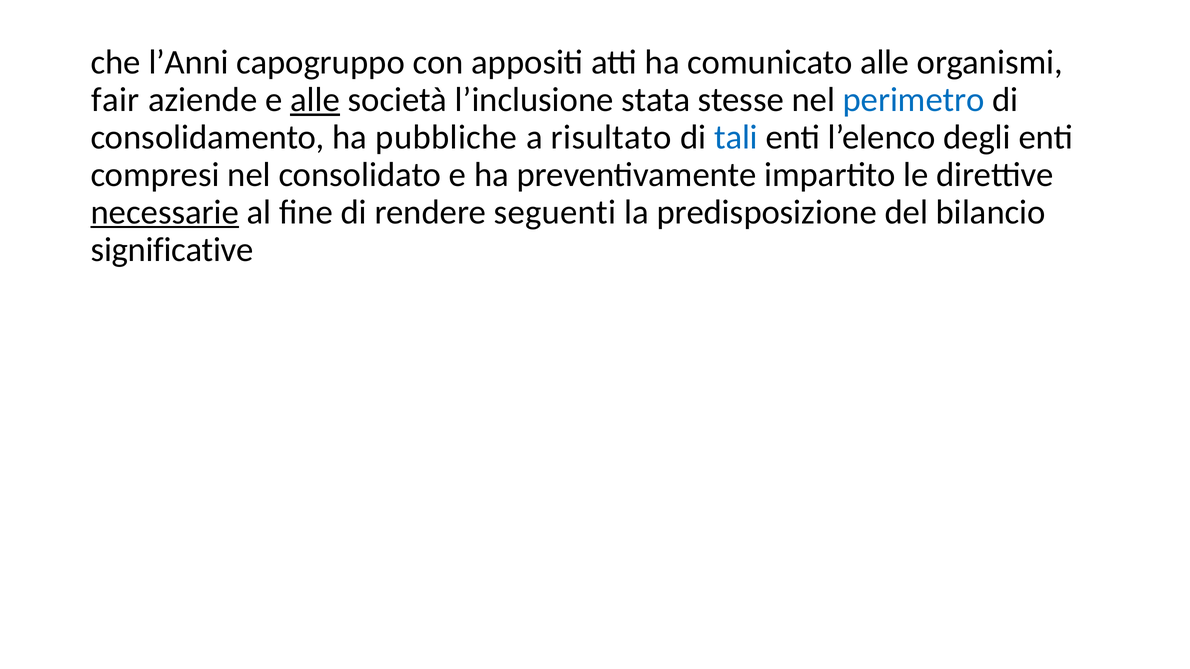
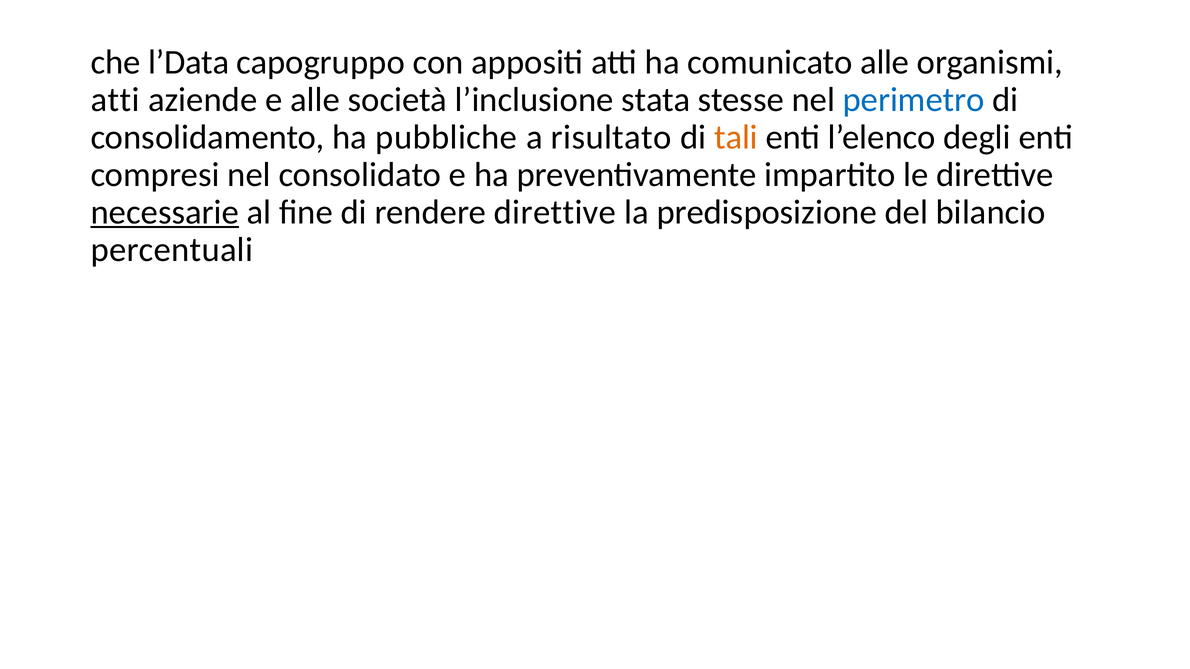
l’Anni: l’Anni -> l’Data (189, 62)
fair: fair -> atti (115, 100)
alle underline: present -> none (315, 100)
tali colour: blue -> orange (736, 137)
rendere seguenti: seguenti -> direttive (555, 212)
significative: significative -> percentuali (172, 250)
